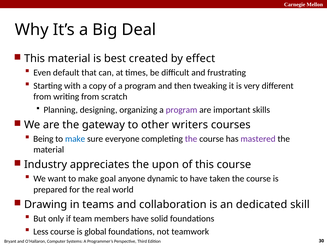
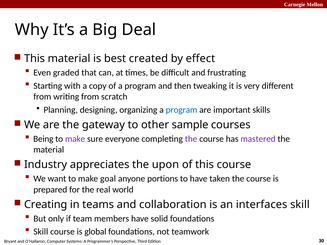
default: default -> graded (66, 73)
program colour: purple -> blue (182, 110)
writers: writers -> sample (190, 125)
make colour: blue -> purple (75, 139)
dynamic: dynamic -> portions (163, 179)
Drawing: Drawing -> Creating (46, 205)
dedicated: dedicated -> interfaces (262, 205)
Less: Less -> Skill (41, 232)
